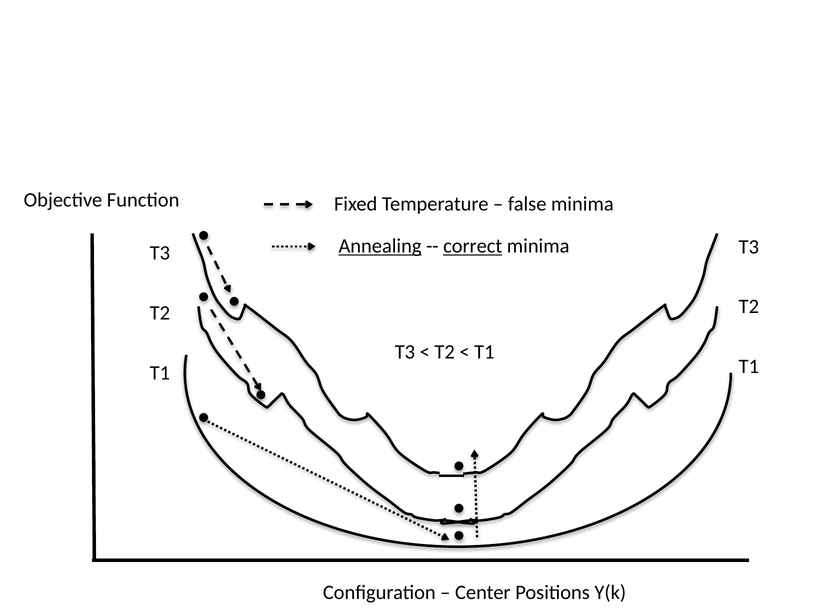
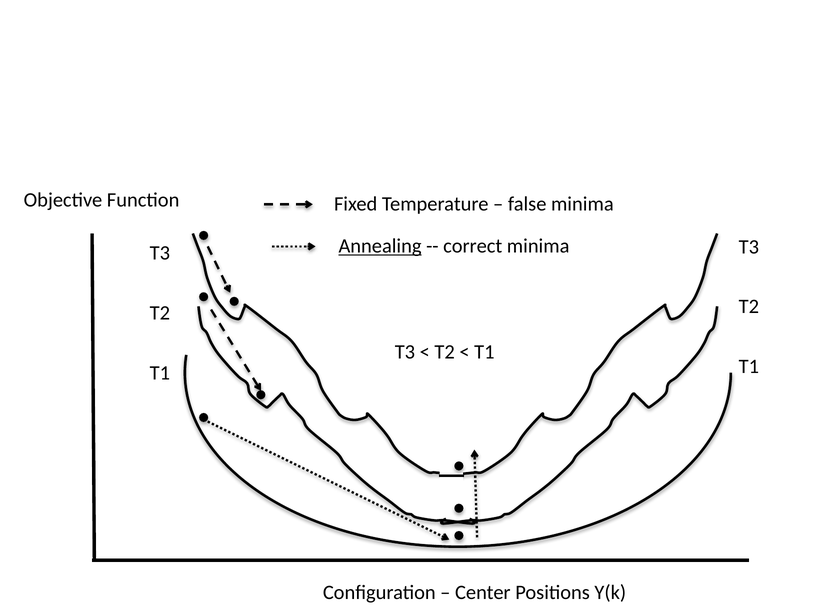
correct underline: present -> none (473, 246)
